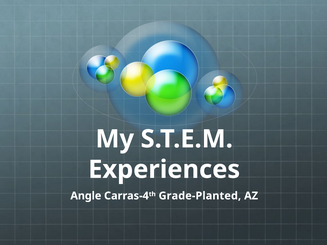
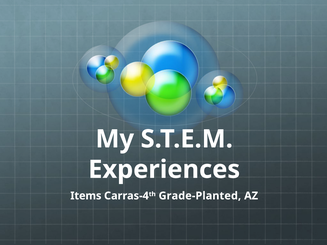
Angle: Angle -> Items (86, 196)
